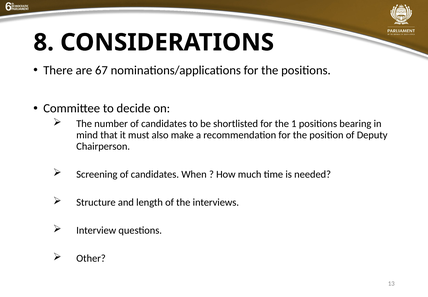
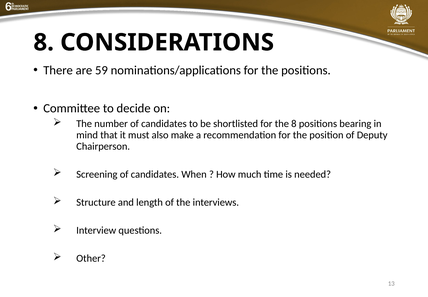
67: 67 -> 59 (101, 70)
the 1: 1 -> 8 (294, 123)
